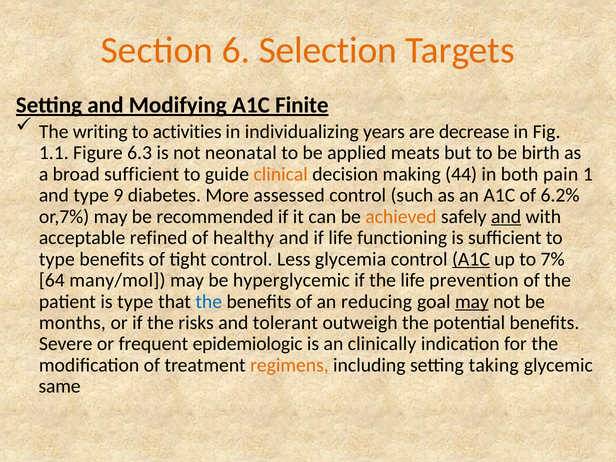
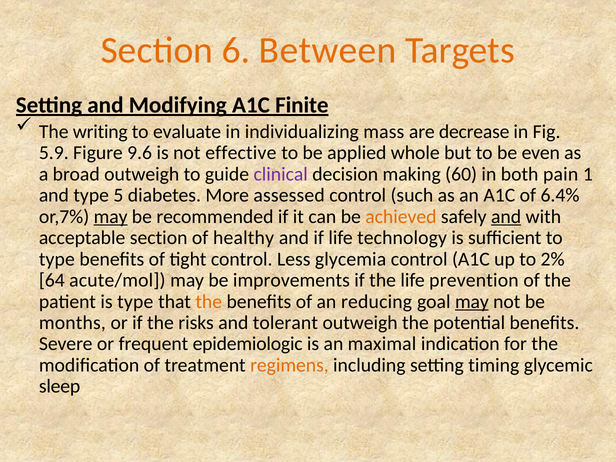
Selection: Selection -> Between (328, 50)
activities: activities -> evaluate (187, 132)
years: years -> mass (384, 132)
1.1: 1.1 -> 5.9 (54, 153)
6.3: 6.3 -> 9.6 (140, 153)
neonatal: neonatal -> effective (241, 153)
meats: meats -> whole (415, 153)
birth: birth -> even (541, 153)
broad sufficient: sufficient -> outweigh (142, 174)
clinical colour: orange -> purple (281, 174)
44: 44 -> 60 (461, 174)
9: 9 -> 5 (118, 195)
6.2%: 6.2% -> 6.4% (560, 195)
may underline: none -> present (111, 217)
acceptable refined: refined -> section (159, 238)
functioning: functioning -> technology (402, 238)
A1C underline: present -> none (471, 259)
7%: 7% -> 2% (553, 259)
many/mol: many/mol -> acute/mol (117, 280)
hyperglycemic: hyperglycemic -> improvements (291, 280)
the colour: blue -> orange (209, 302)
clinically: clinically -> maximal (382, 344)
taking: taking -> timing (494, 365)
same: same -> sleep (60, 386)
